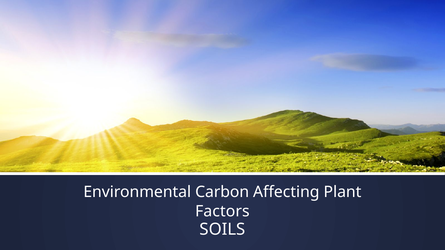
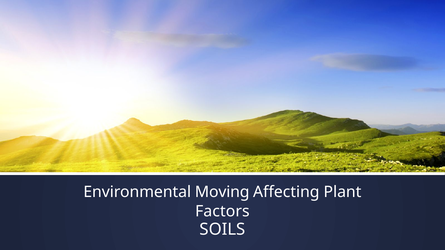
Carbon: Carbon -> Moving (222, 192)
